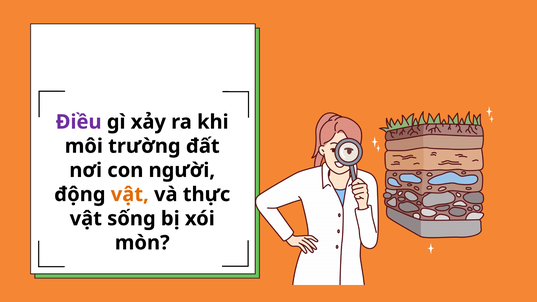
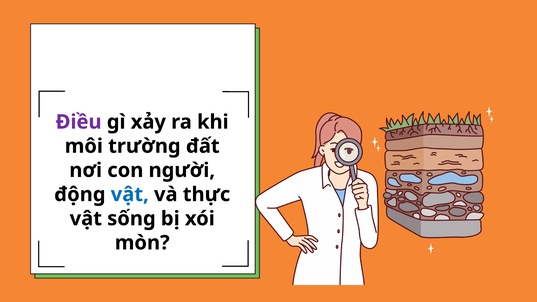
vật colour: orange -> blue (130, 194)
